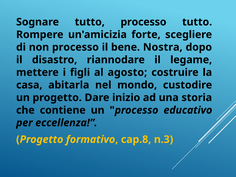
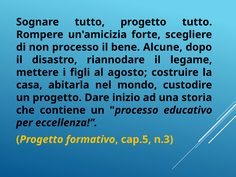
tutto processo: processo -> progetto (143, 22)
Nostra: Nostra -> Alcune (163, 47)
cap.8: cap.8 -> cap.5 (136, 139)
